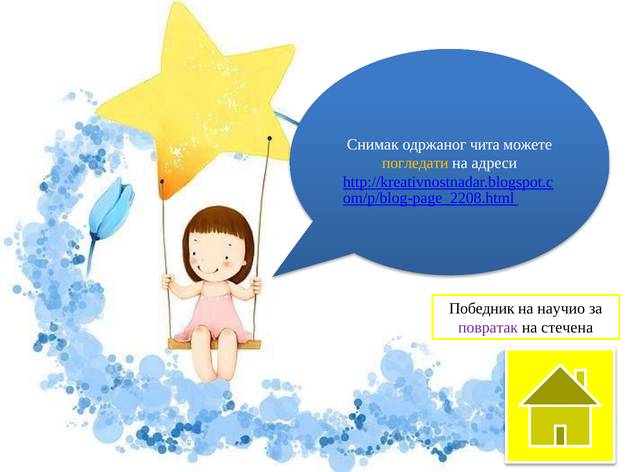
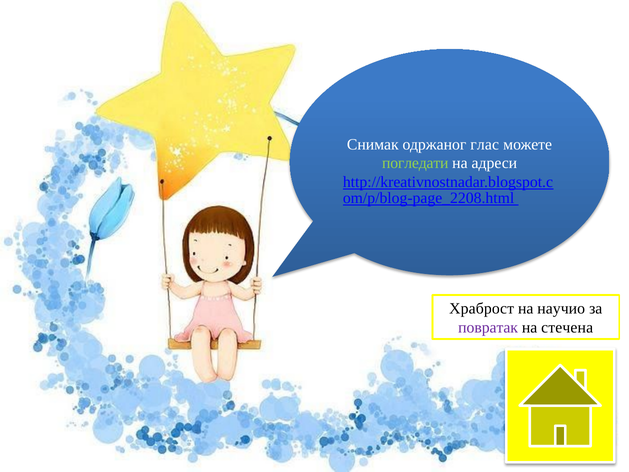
чита: чита -> глас (485, 144)
погледати colour: yellow -> light green (415, 163)
Победник: Победник -> Храброст (482, 308)
